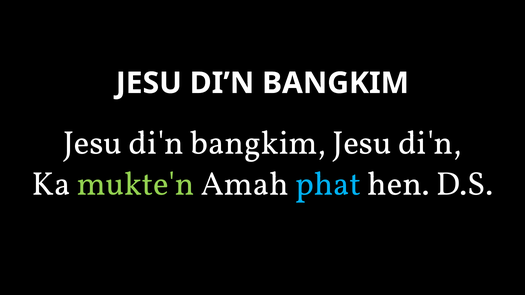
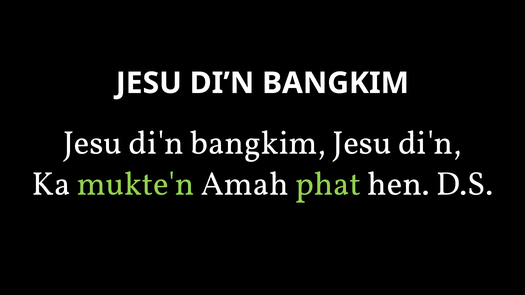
phat colour: light blue -> light green (328, 184)
